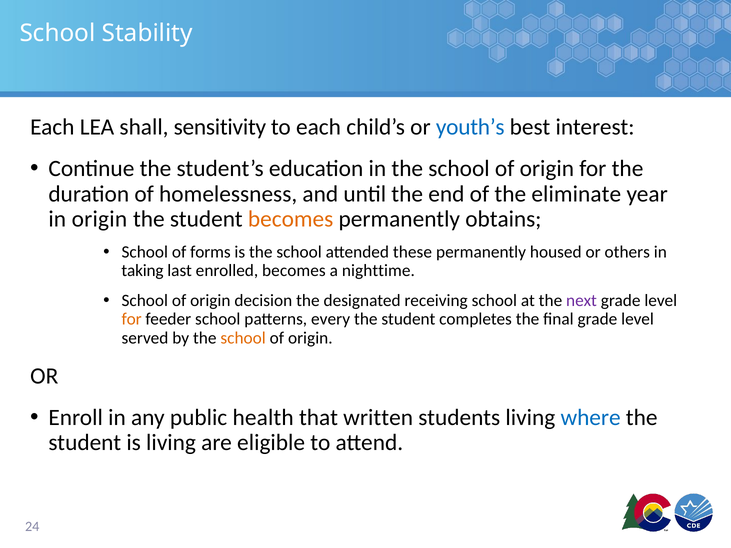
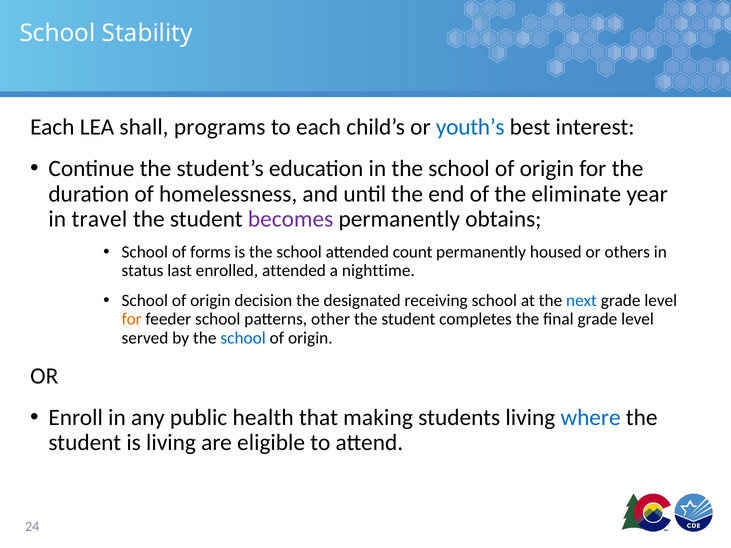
sensitivity: sensitivity -> programs (220, 127)
in origin: origin -> travel (99, 219)
becomes colour: orange -> purple (291, 219)
these: these -> count (413, 252)
taking: taking -> status (142, 271)
enrolled becomes: becomes -> attended (294, 271)
next colour: purple -> blue (581, 301)
every: every -> other (331, 319)
school colour: orange -> blue (243, 338)
written: written -> making (378, 418)
